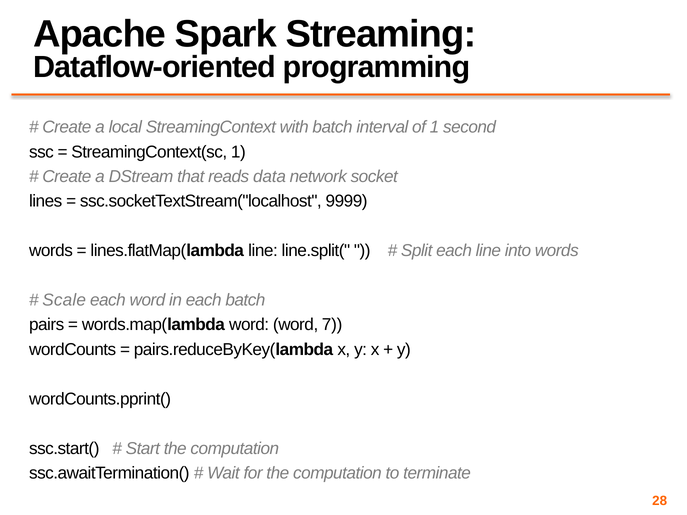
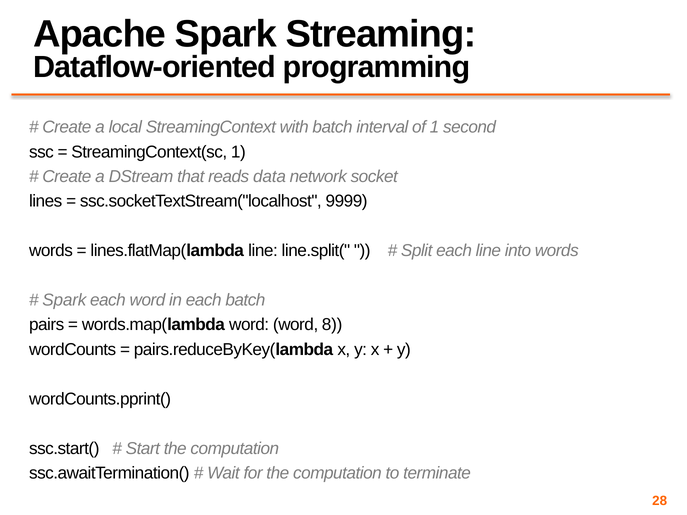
Scale: Scale -> Spark (64, 300)
7: 7 -> 8 (332, 325)
